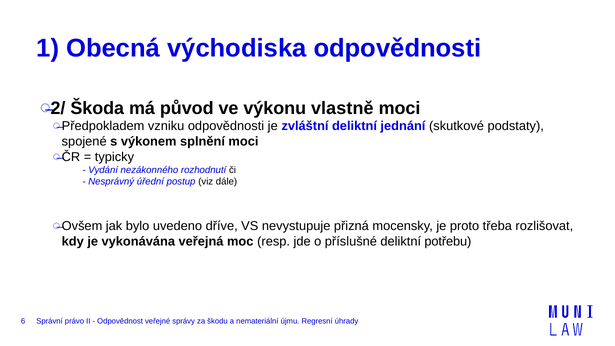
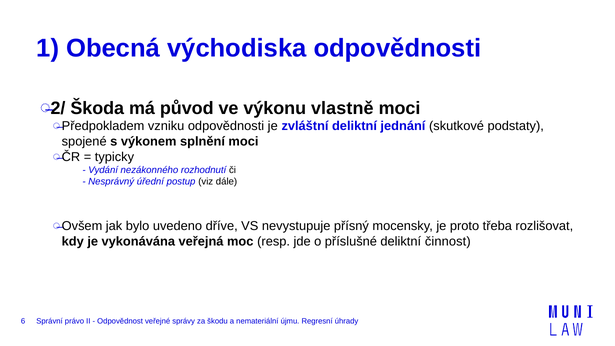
přizná: přizná -> přísný (351, 226)
potřebu: potřebu -> činnost (448, 242)
